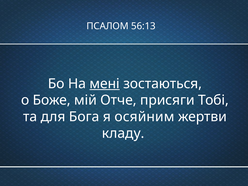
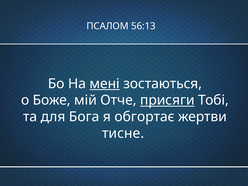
присяги underline: none -> present (167, 100)
осяйним: осяйним -> обгортає (145, 117)
кладу: кладу -> тисне (123, 133)
